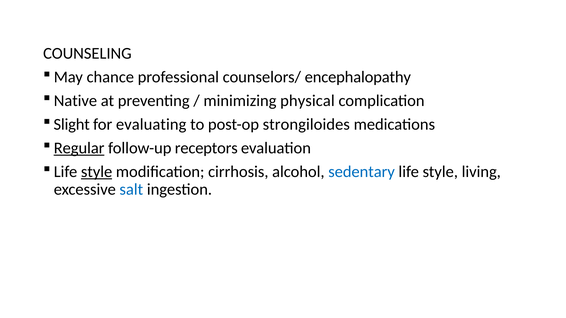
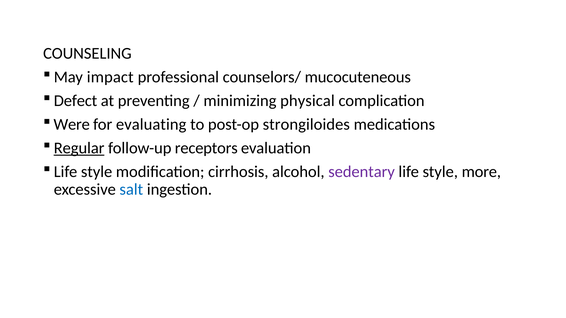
chance: chance -> impact (110, 77)
encephalopathy: encephalopathy -> mucocuteneous (358, 77)
Native: Native -> Defect (75, 101)
Slight: Slight -> Were (72, 124)
style underline: present -> none (97, 172)
sedentary colour: blue -> purple (362, 172)
living: living -> more (481, 172)
